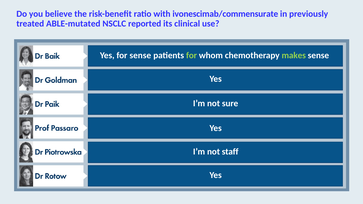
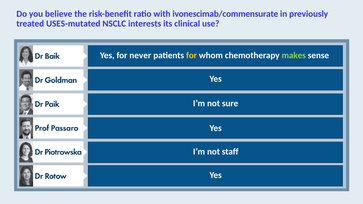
ABLE-mutated: ABLE-mutated -> USES-mutated (73, 24)
reported: reported -> interests (145, 24)
for sense: sense -> never (140, 55)
for colour: light green -> yellow (192, 55)
